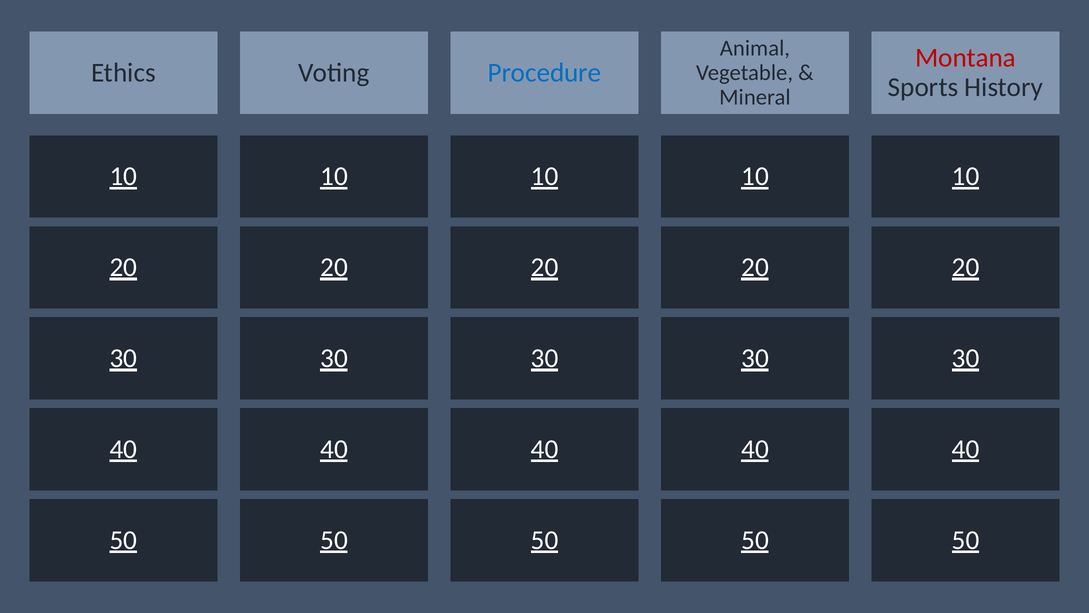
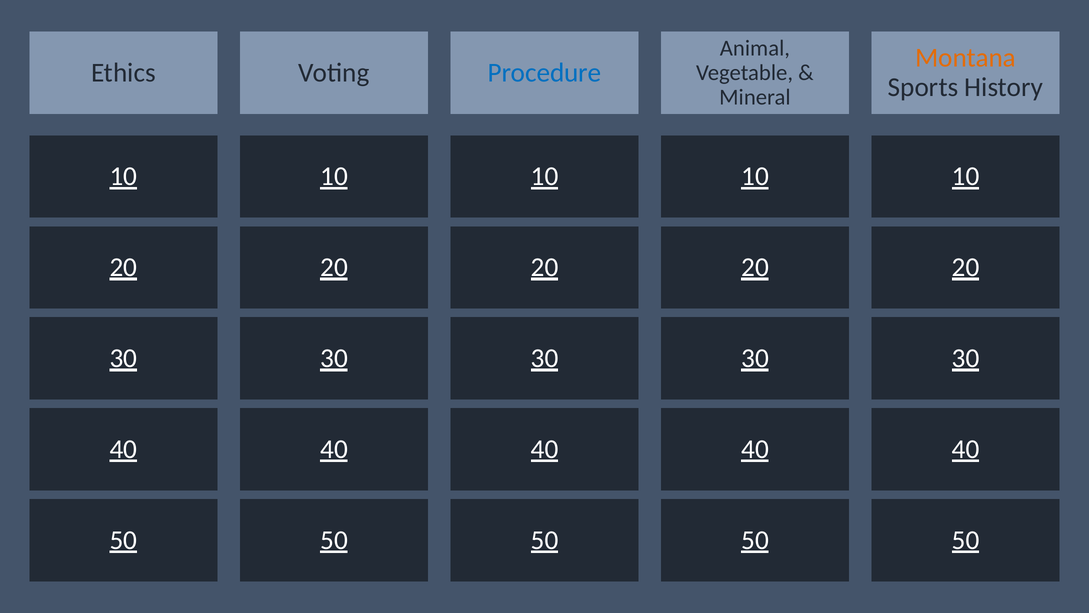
Montana colour: red -> orange (966, 58)
